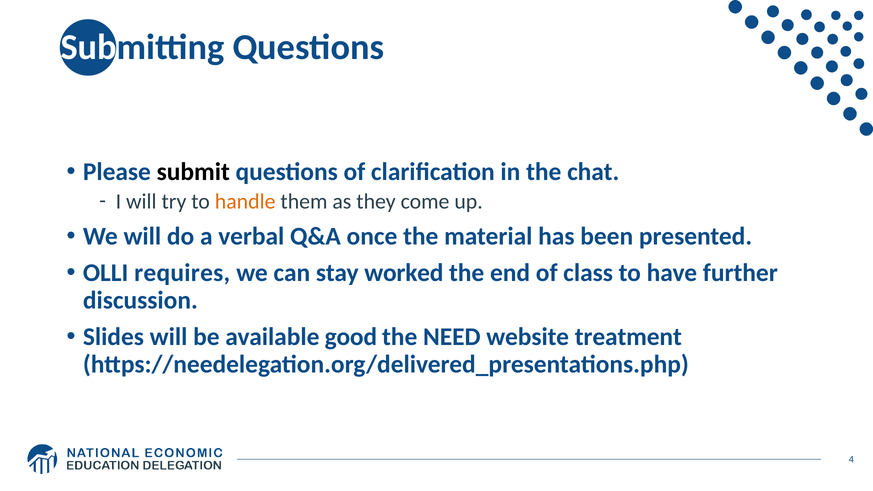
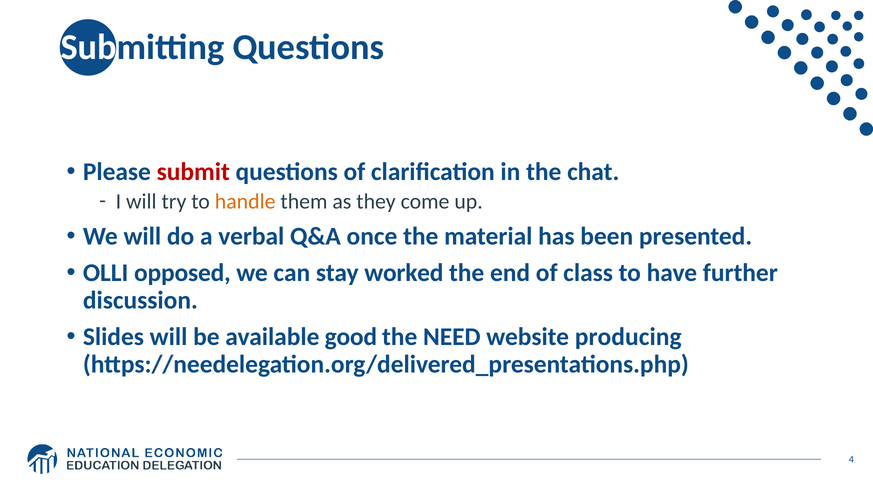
submit colour: black -> red (193, 172)
requires: requires -> opposed (182, 273)
treatment: treatment -> producing (628, 337)
